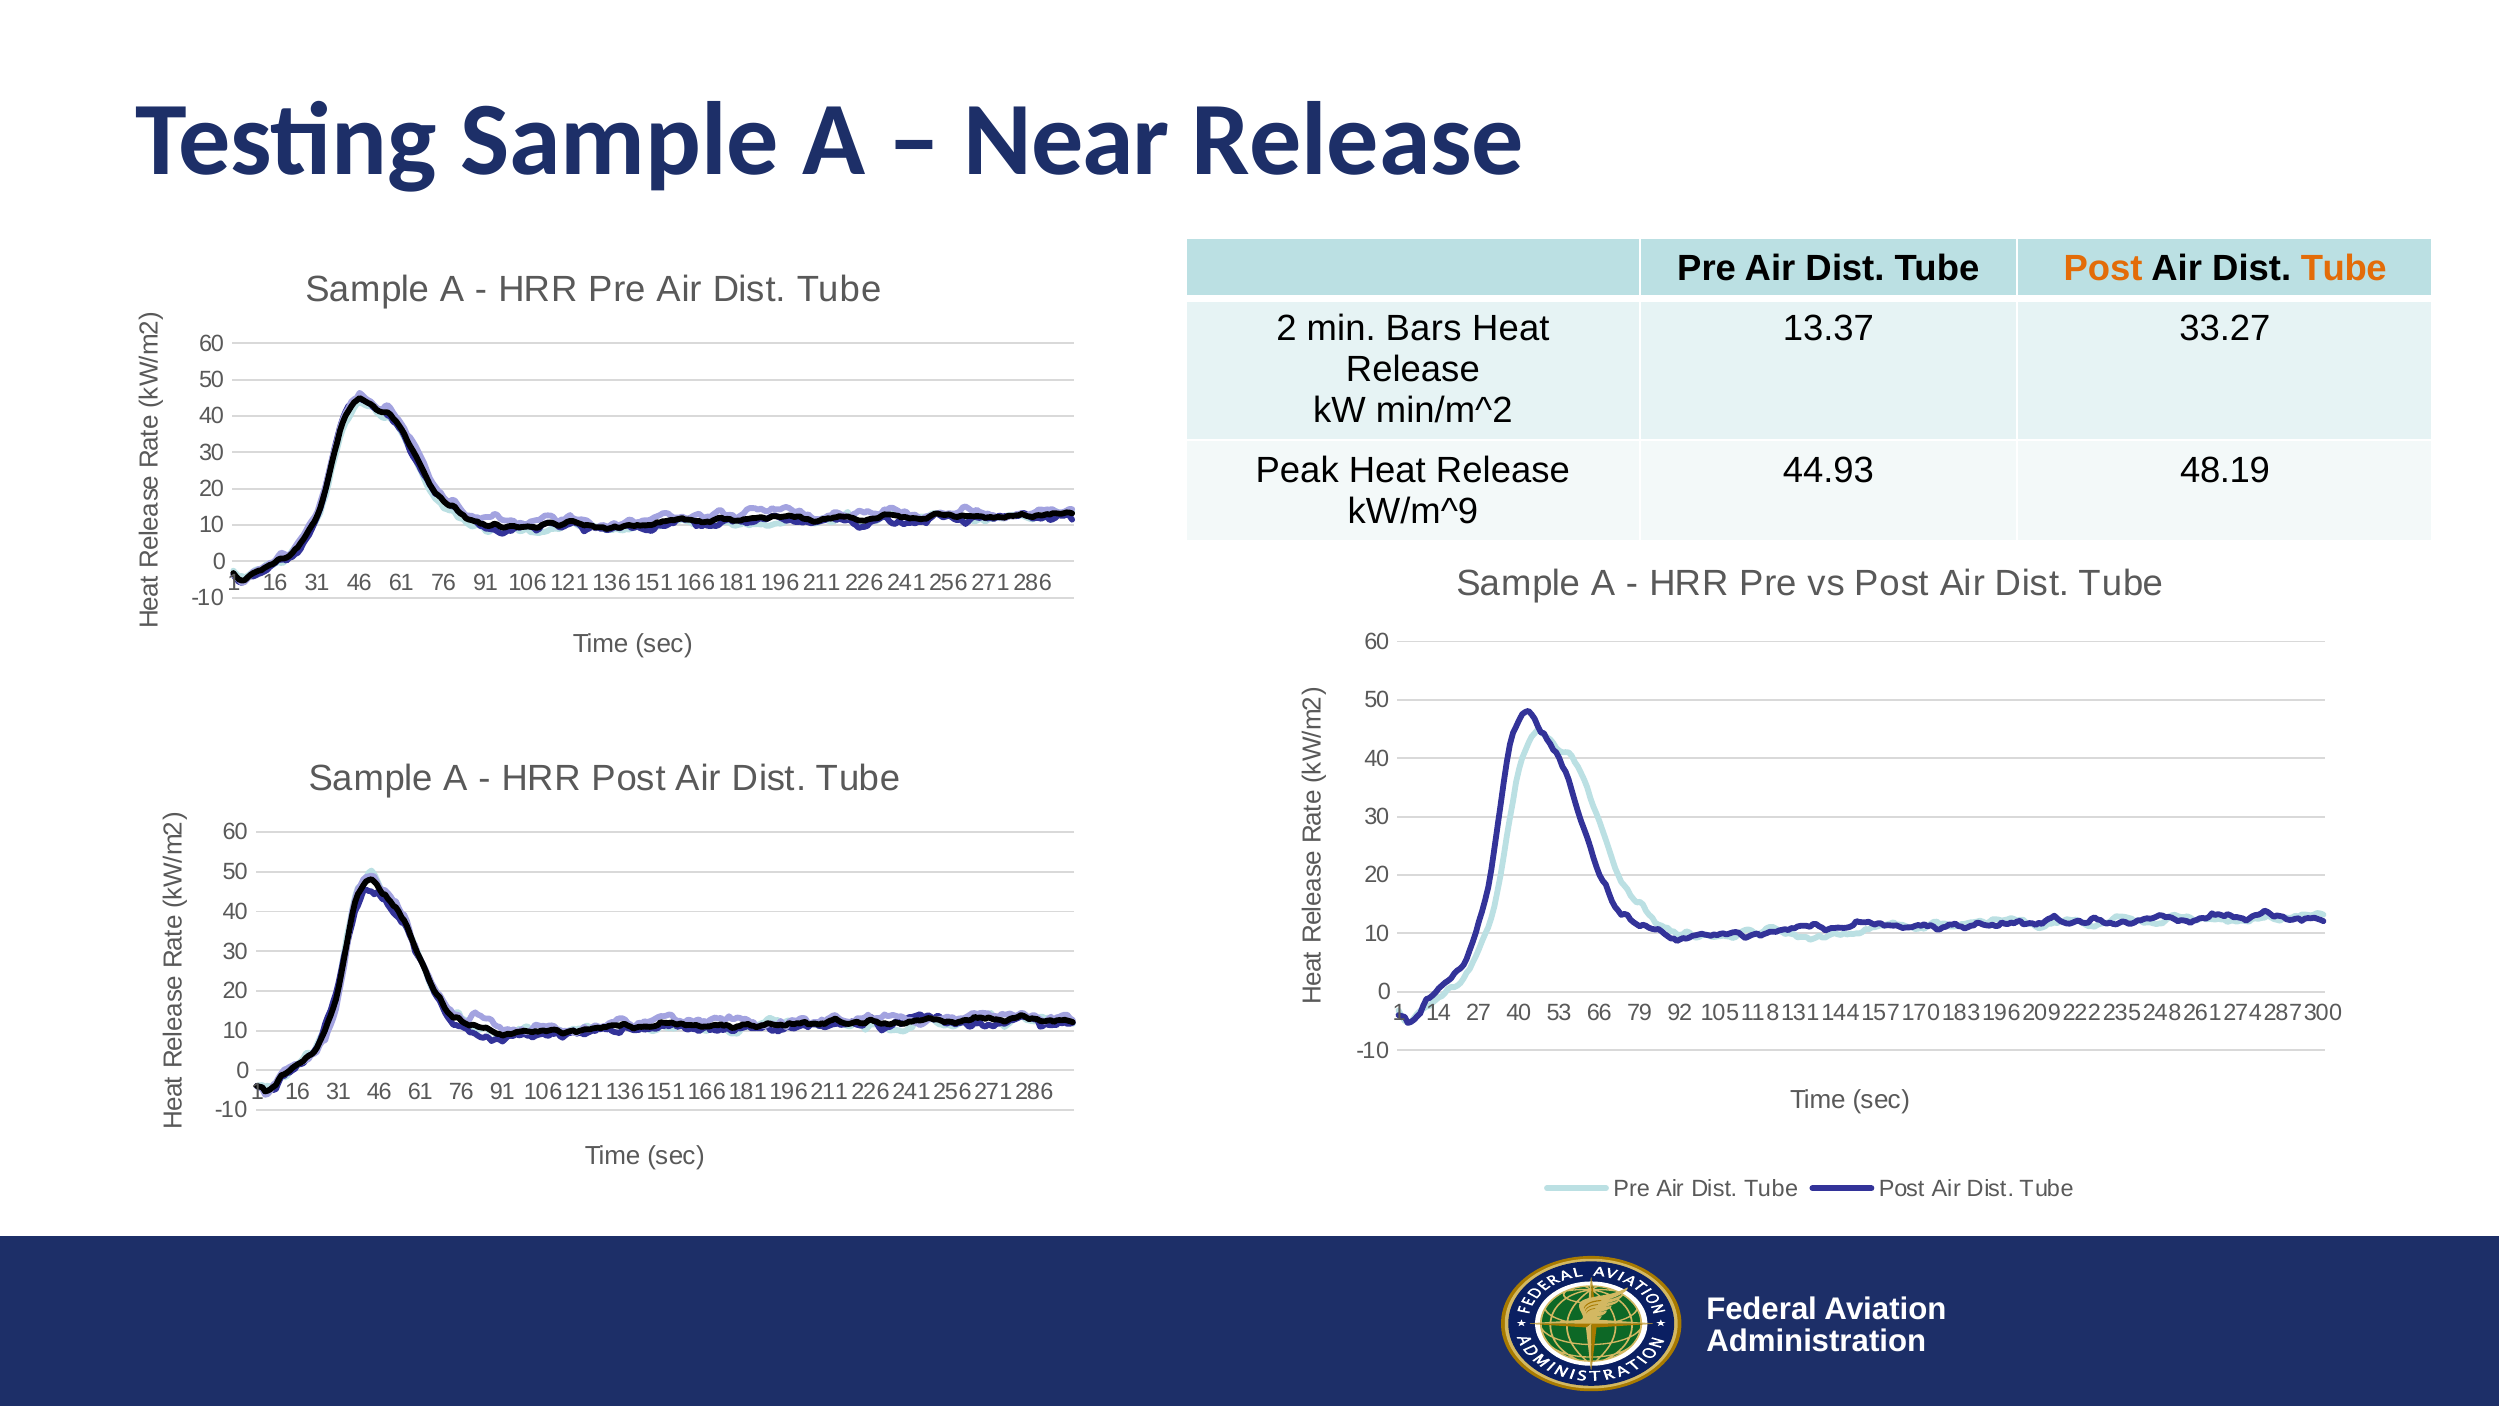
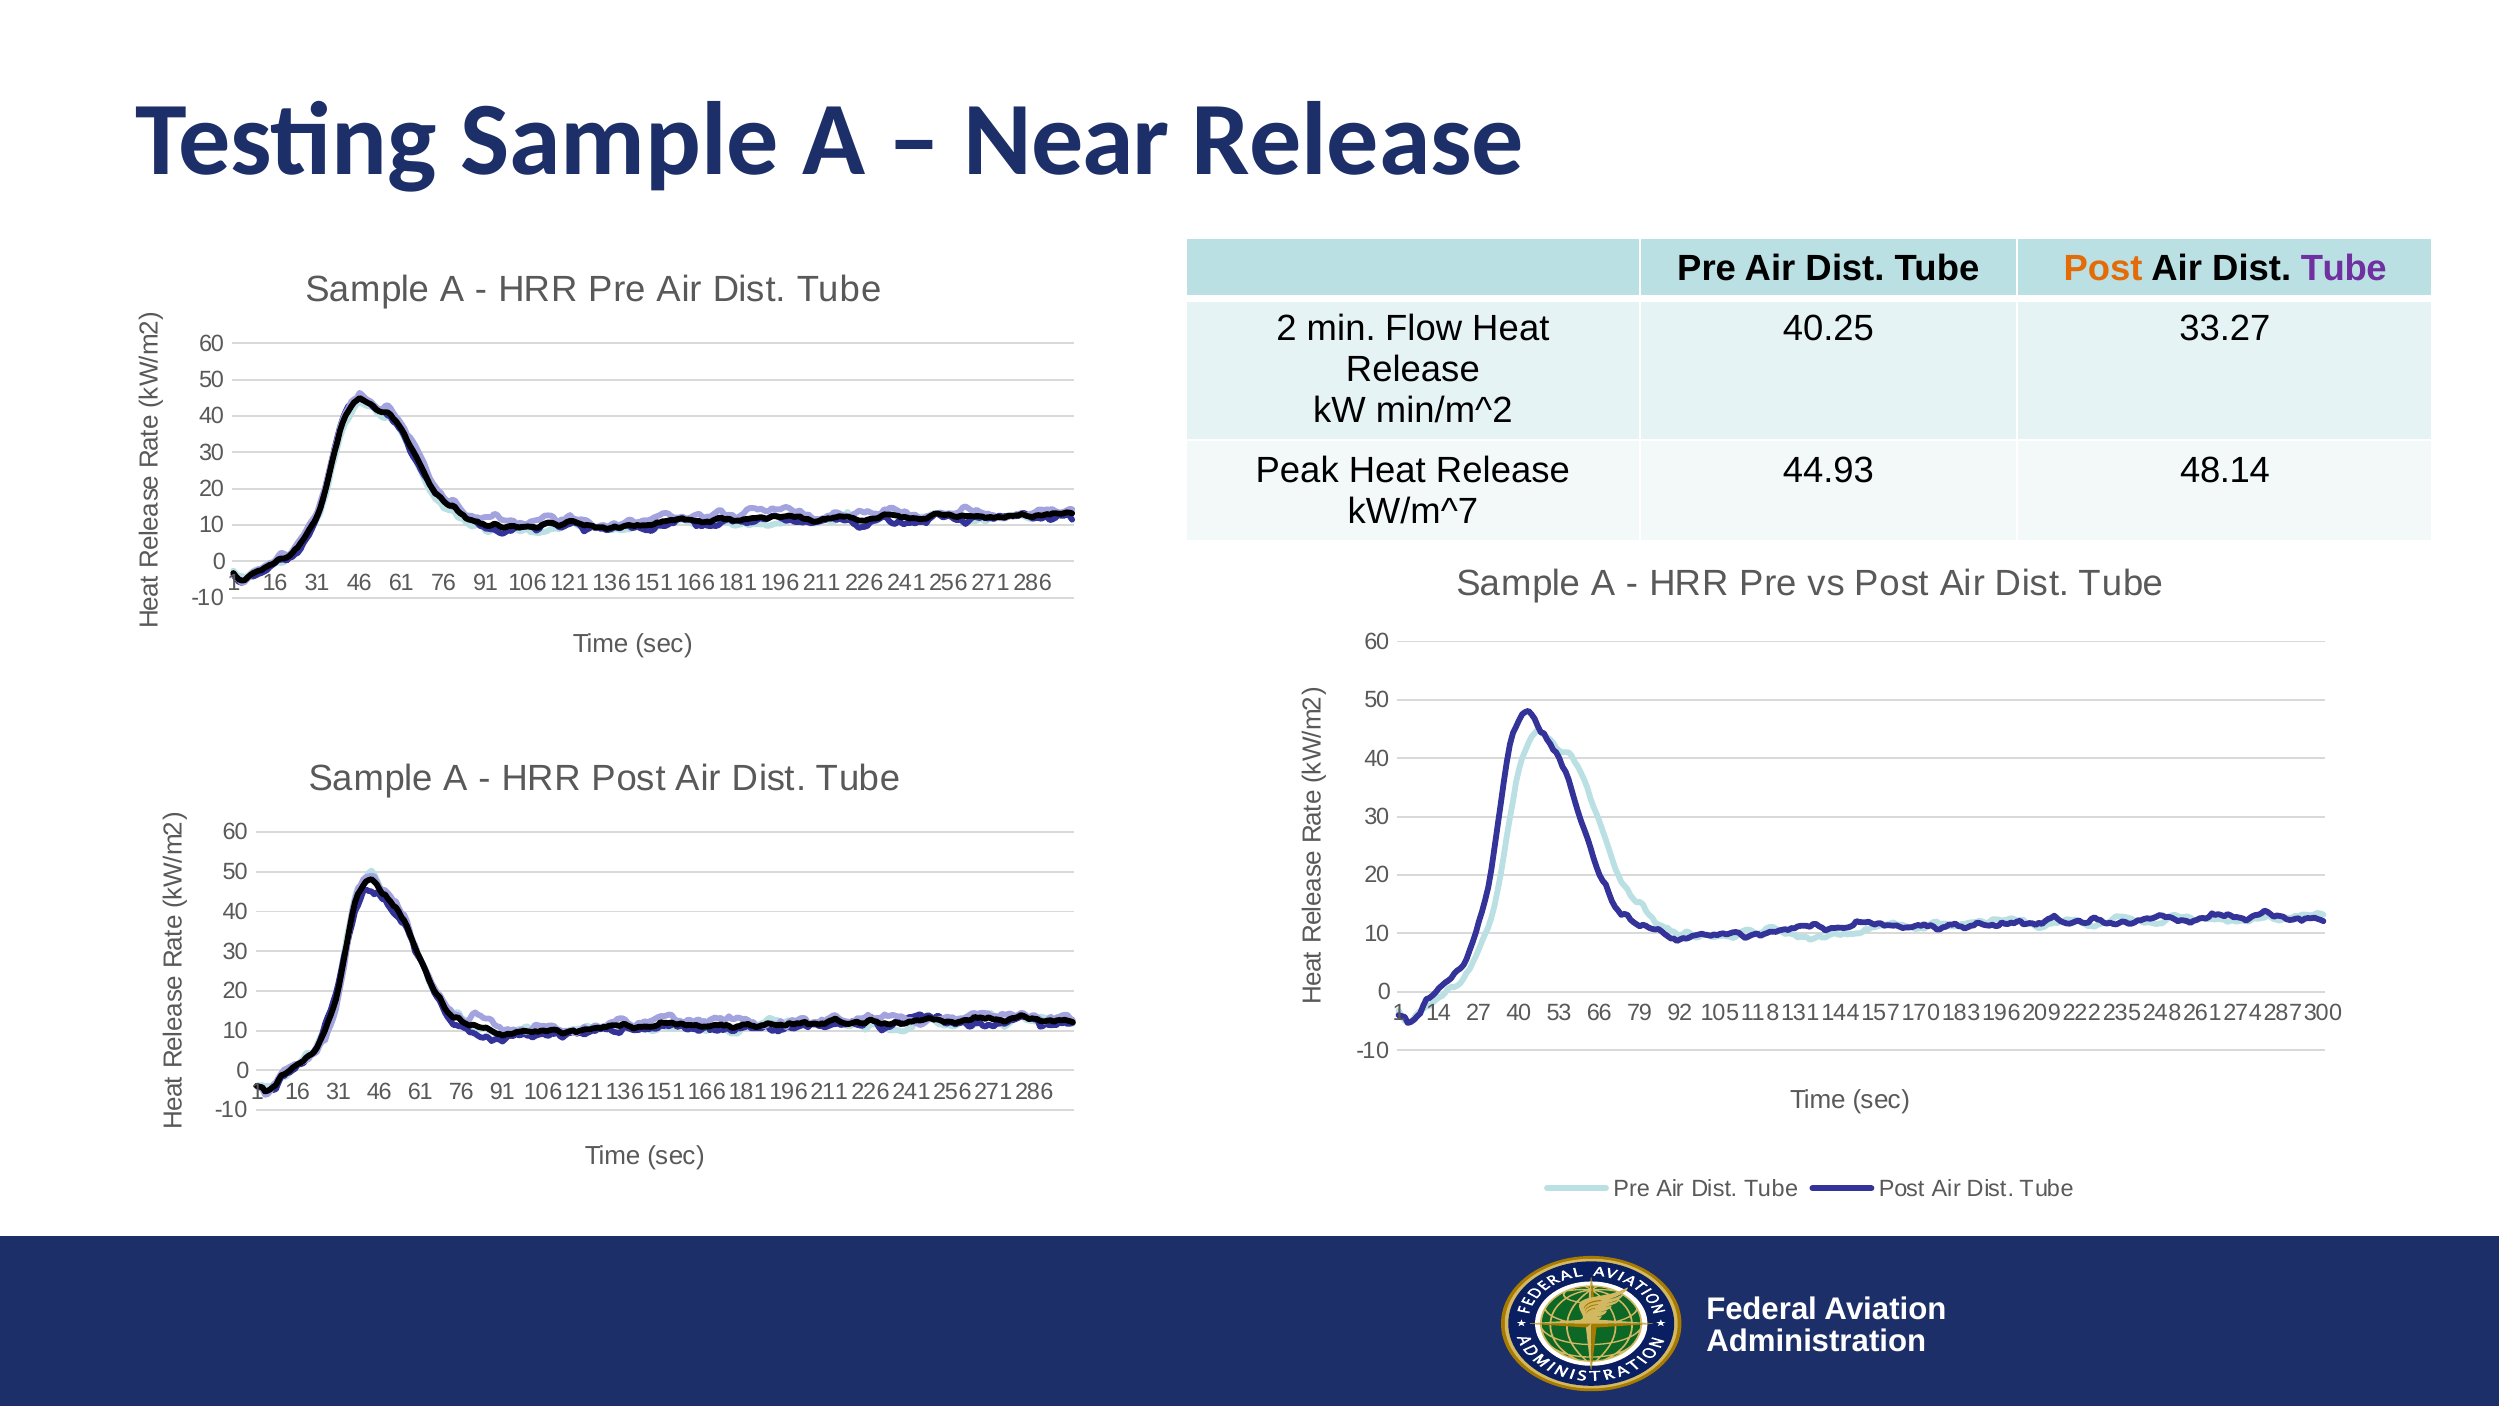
Tube colour: orange -> purple (2344, 269)
Bars: Bars -> Flow (1424, 329)
13.37: 13.37 -> 40.25 (1828, 329)
48.19: 48.19 -> 48.14 (2225, 470)
kW/m^9: kW/m^9 -> kW/m^7 (1413, 511)
